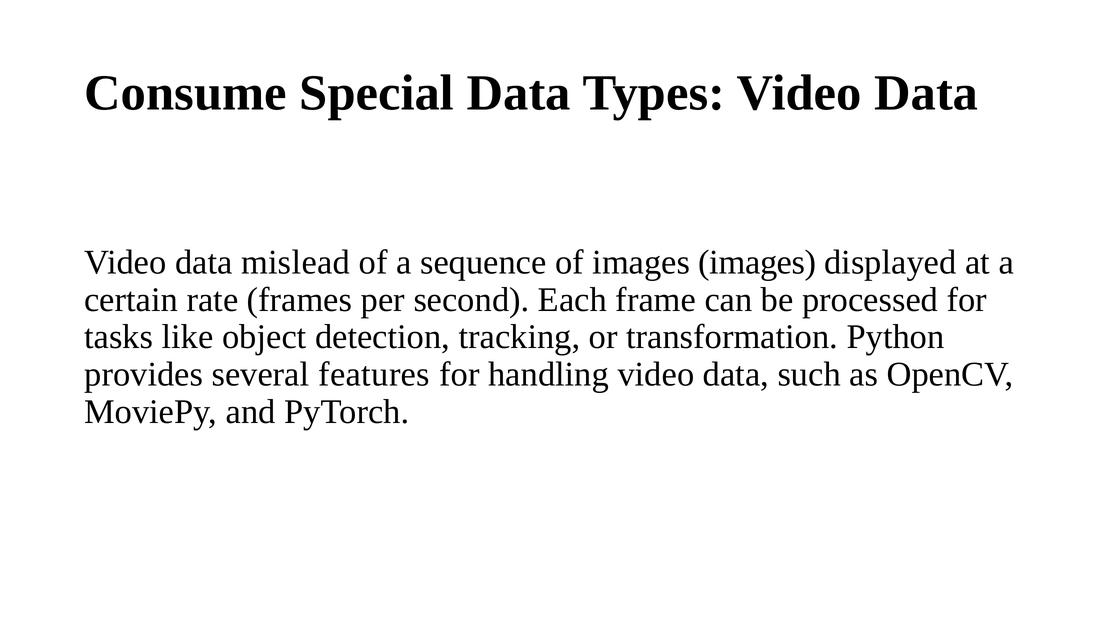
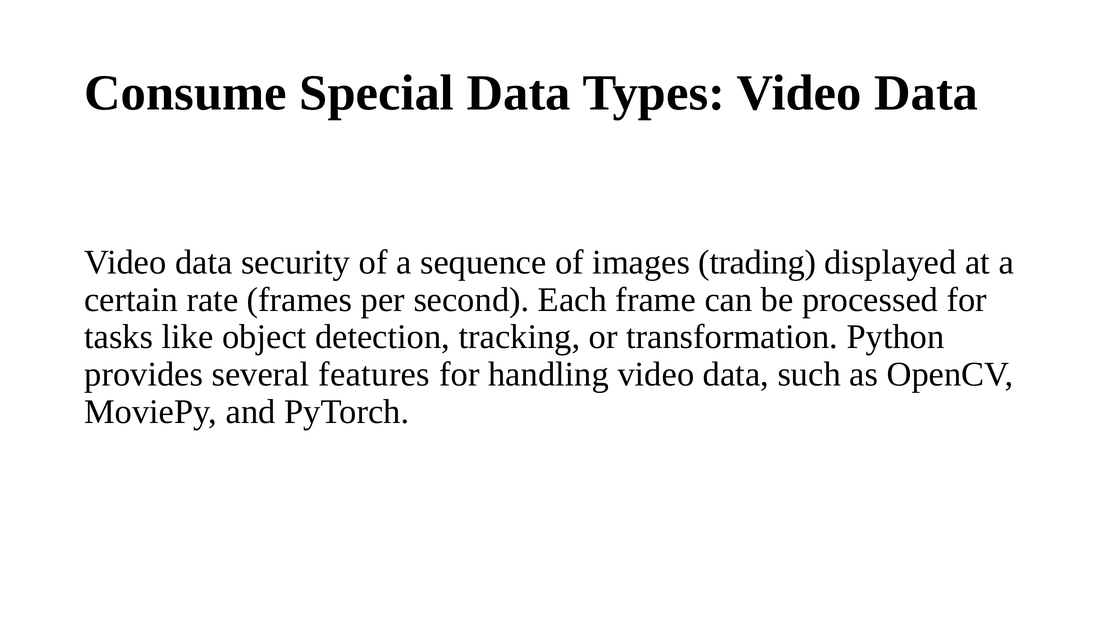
mislead: mislead -> security (296, 262)
images images: images -> trading (757, 262)
